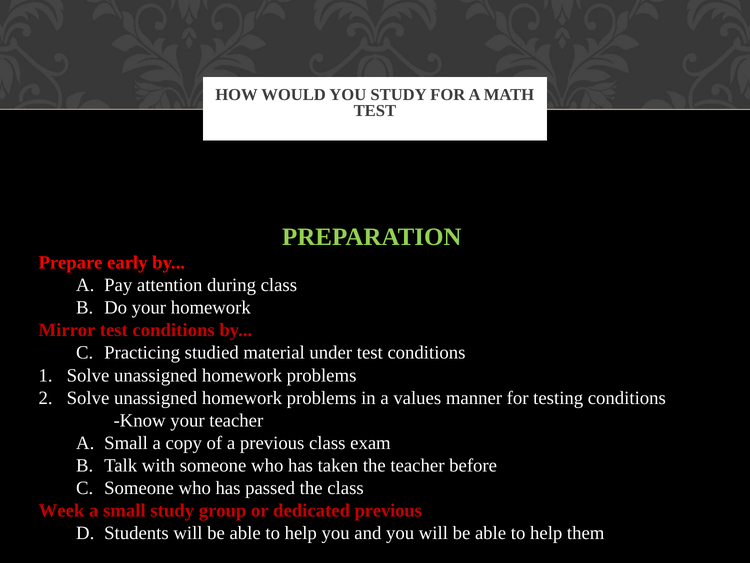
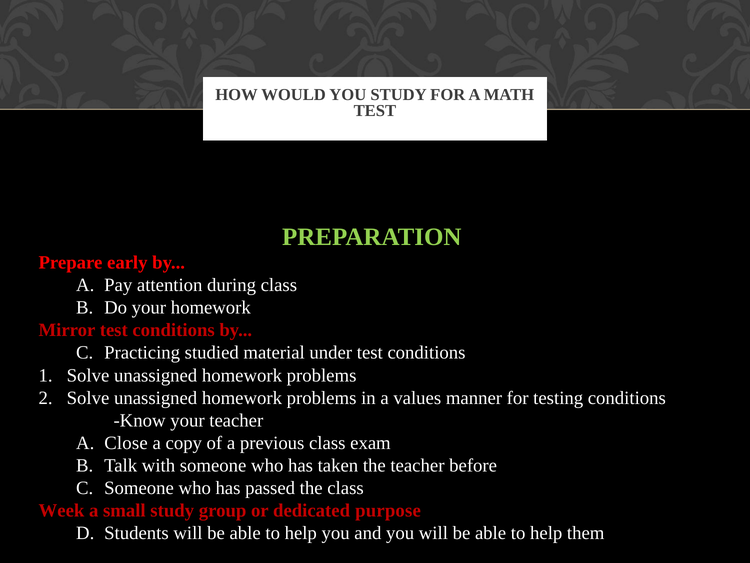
Small: Small -> Close (126, 442)
dedicated previous: previous -> purpose (388, 510)
